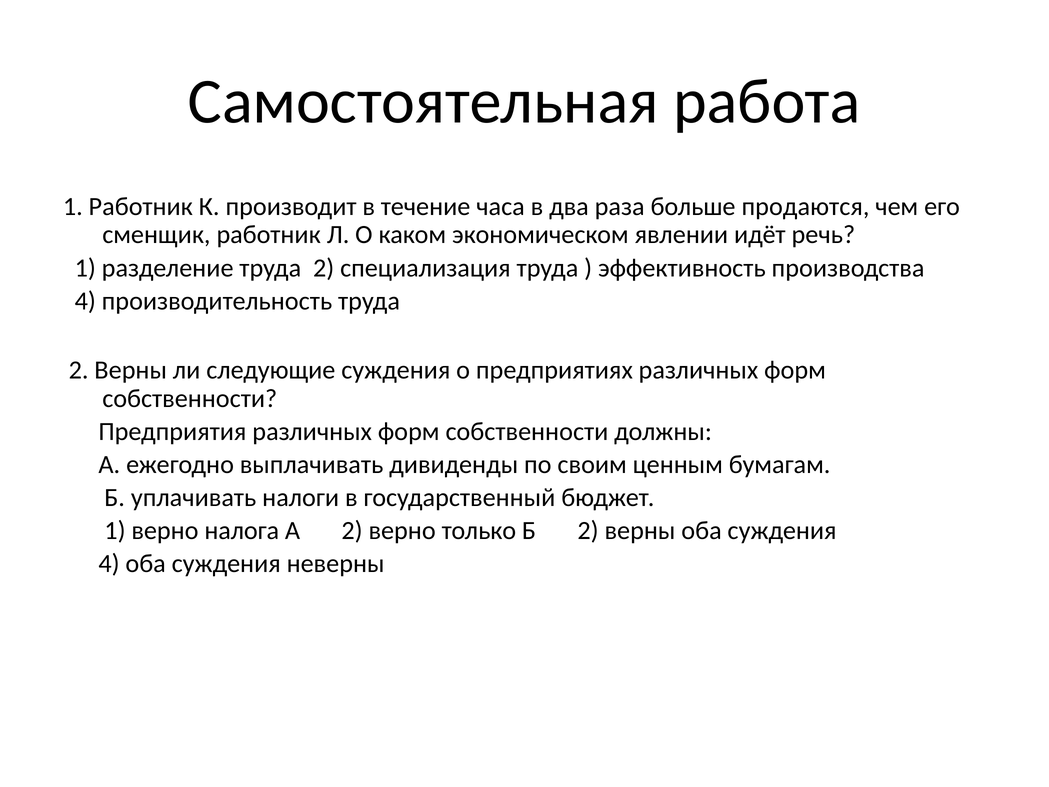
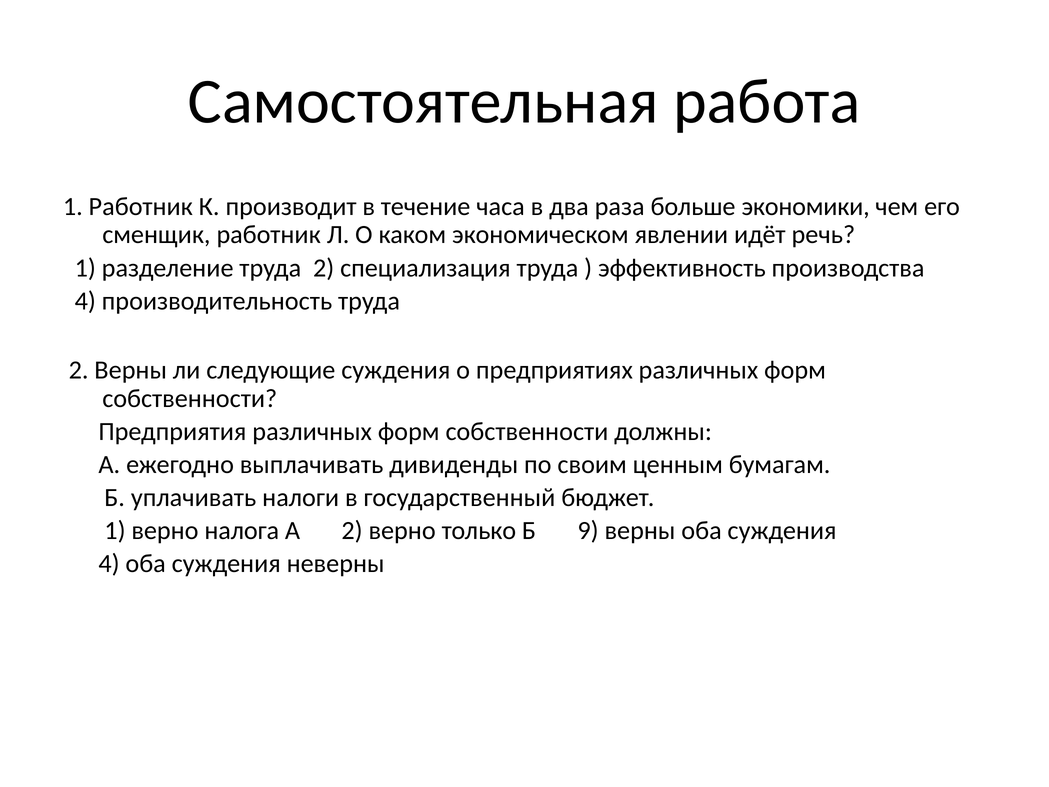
продаются: продаются -> экономики (806, 206)
Б 2: 2 -> 9 (588, 531)
